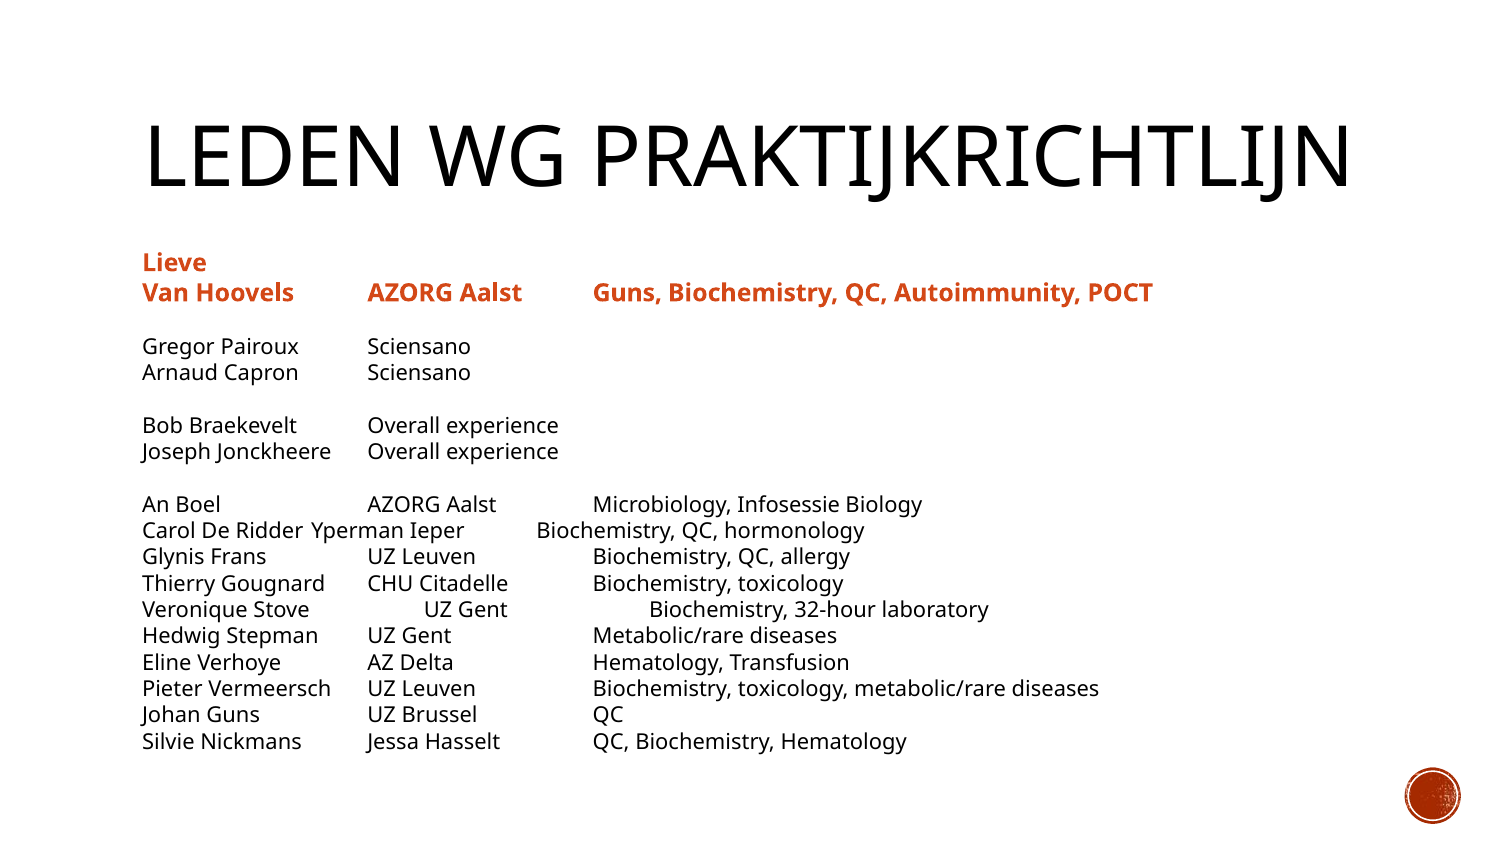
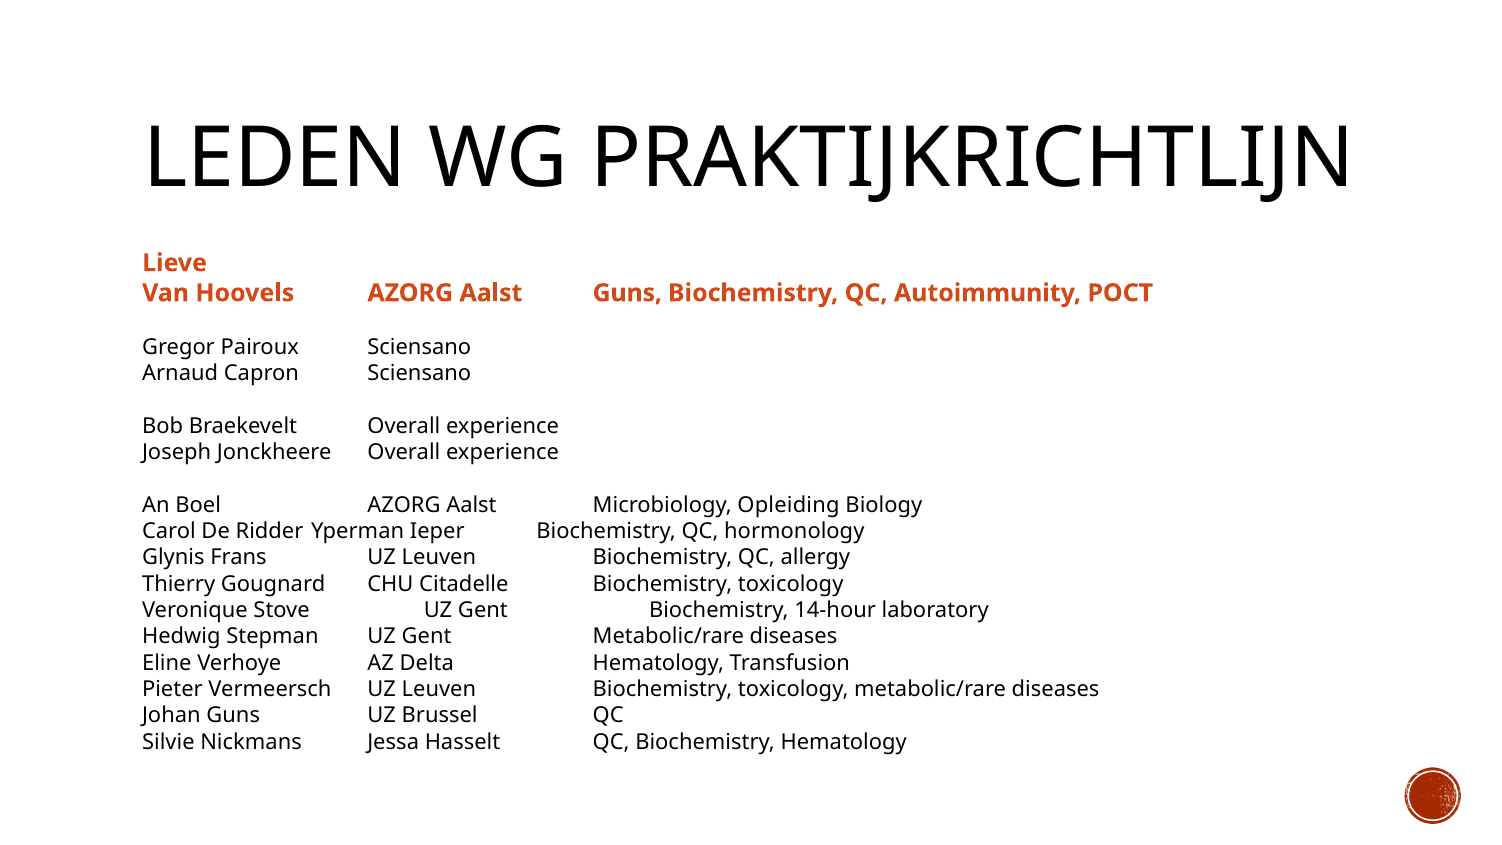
Infosessie: Infosessie -> Opleiding (788, 505)
32-hour: 32-hour -> 14-hour (835, 610)
